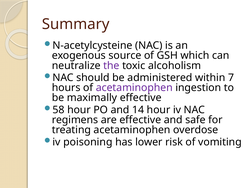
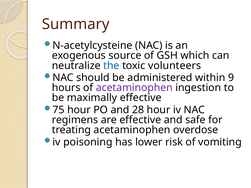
the colour: purple -> blue (111, 66)
alcoholism: alcoholism -> volunteers (175, 66)
7: 7 -> 9 (231, 78)
58: 58 -> 75 (59, 110)
14: 14 -> 28 (138, 110)
